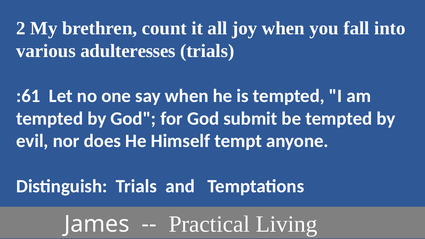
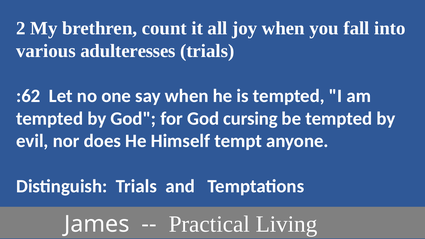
:61: :61 -> :62 (28, 96)
submit: submit -> cursing (251, 119)
